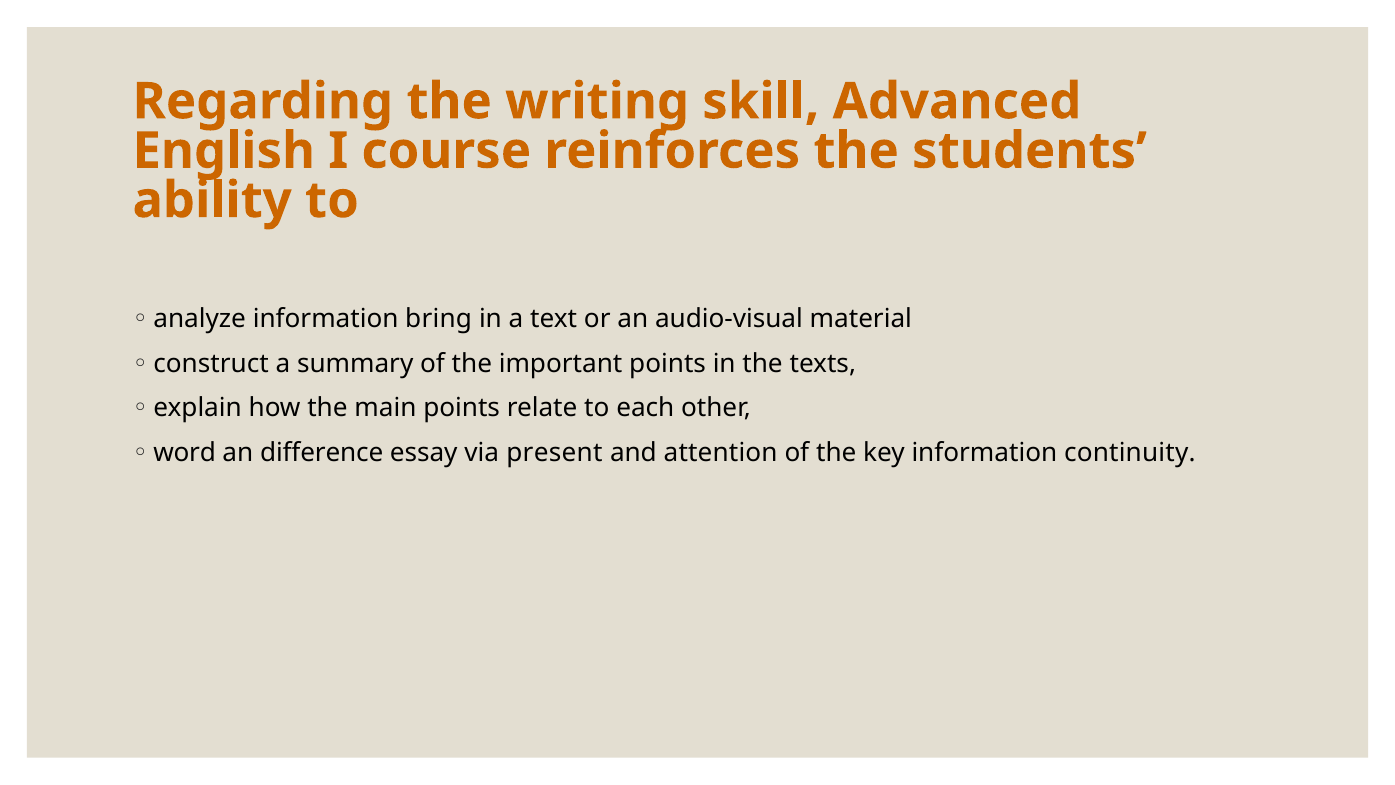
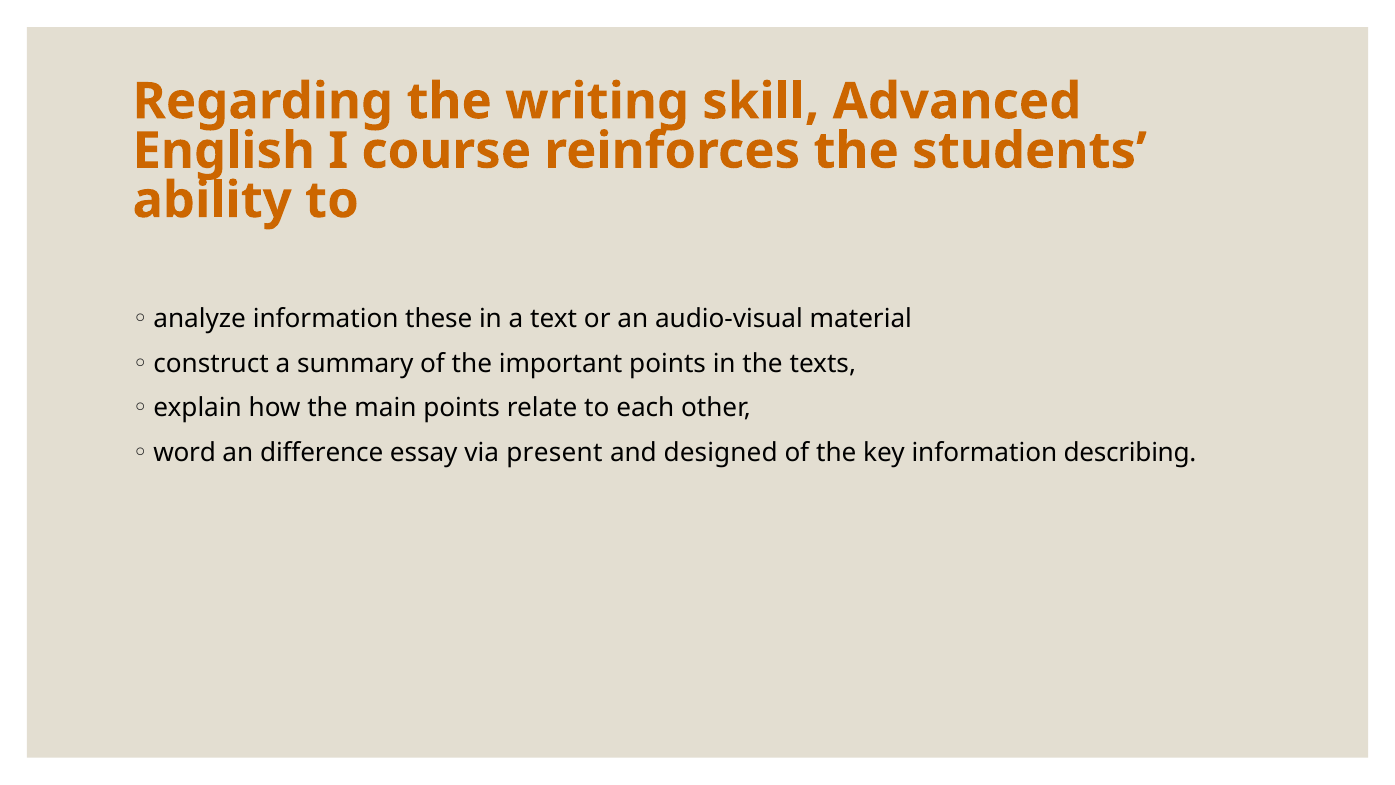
bring: bring -> these (439, 319)
attention: attention -> designed (721, 453)
continuity: continuity -> describing (1130, 453)
